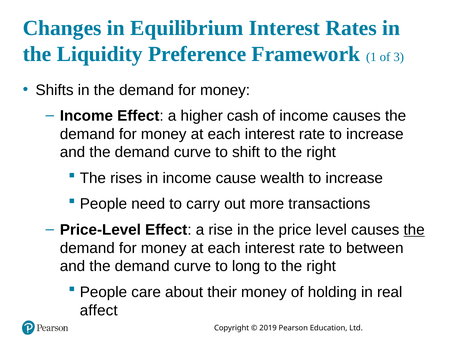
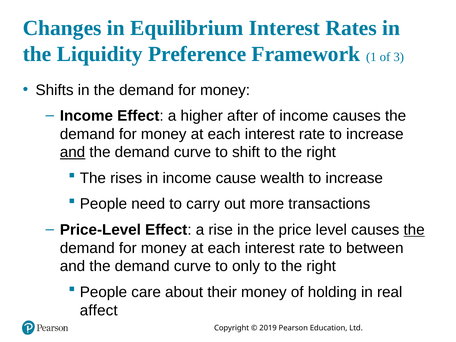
cash: cash -> after (243, 116)
and underline: none -> present (73, 152)
long: long -> only (246, 266)
